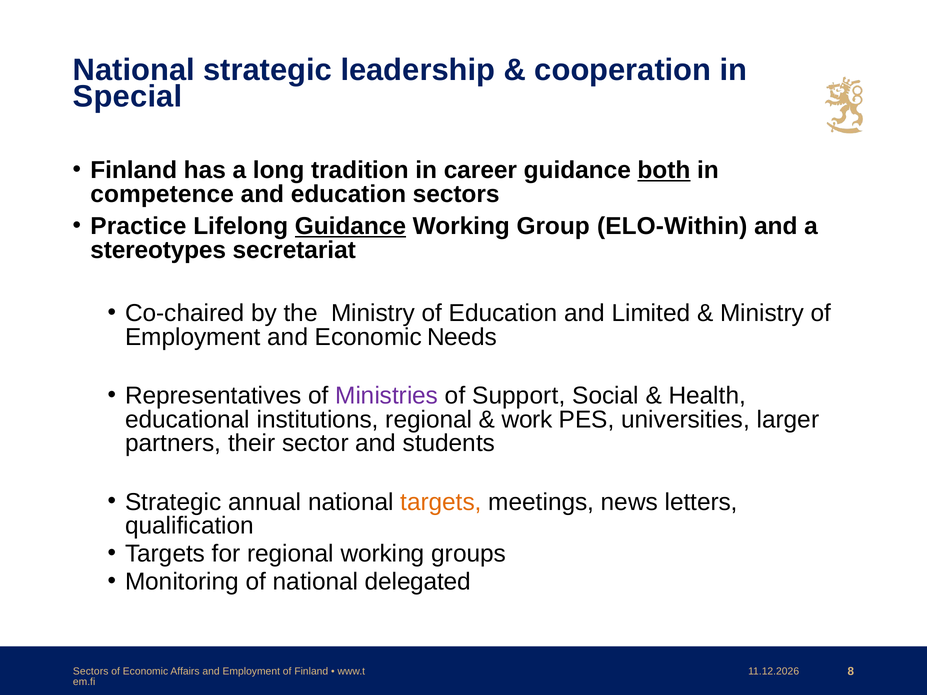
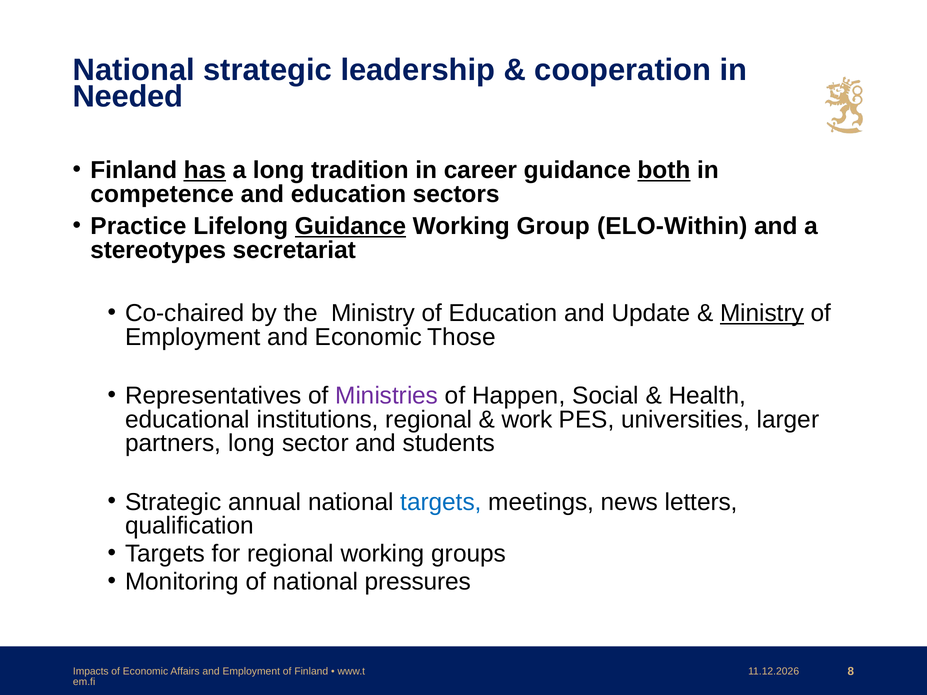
Special: Special -> Needed (128, 97)
has underline: none -> present (205, 170)
Limited: Limited -> Update (651, 313)
Ministry underline: none -> present (762, 313)
Needs: Needs -> Those (462, 337)
Support: Support -> Happen (519, 396)
partners their: their -> long (252, 443)
targets colour: orange -> blue (441, 502)
delegated: delegated -> pressures (418, 582)
Sectors: Sectors -> Impacts (91, 672)
